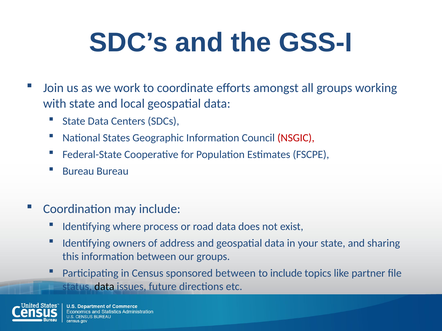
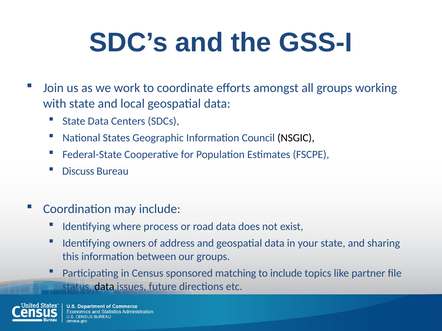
NSGIC colour: red -> black (296, 138)
Bureau: Bureau -> Discuss (78, 171)
sponsored between: between -> matching (236, 274)
